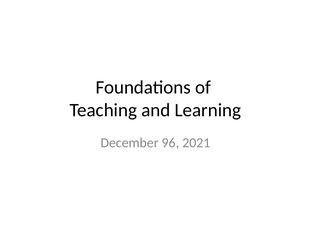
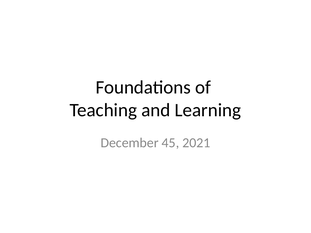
96: 96 -> 45 (170, 143)
